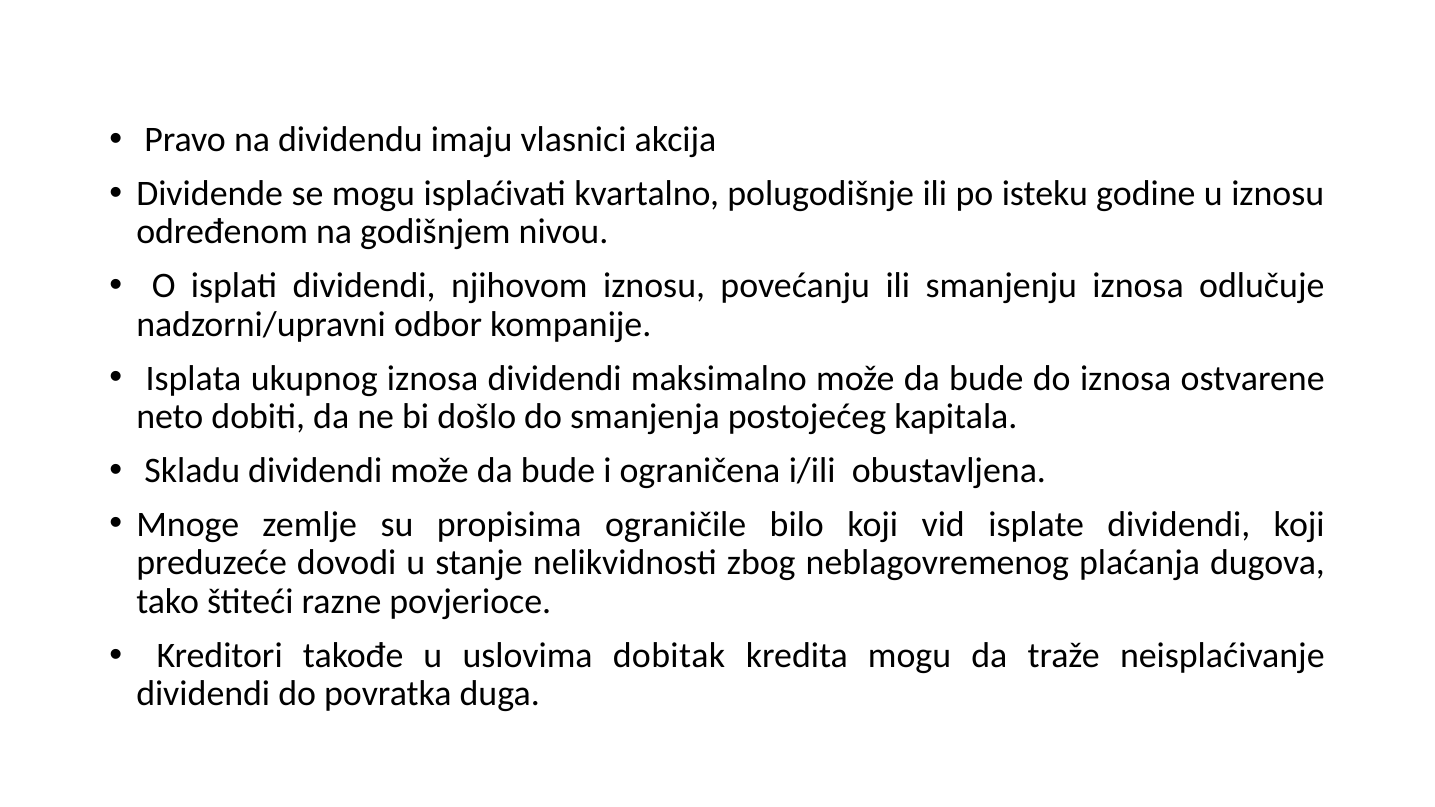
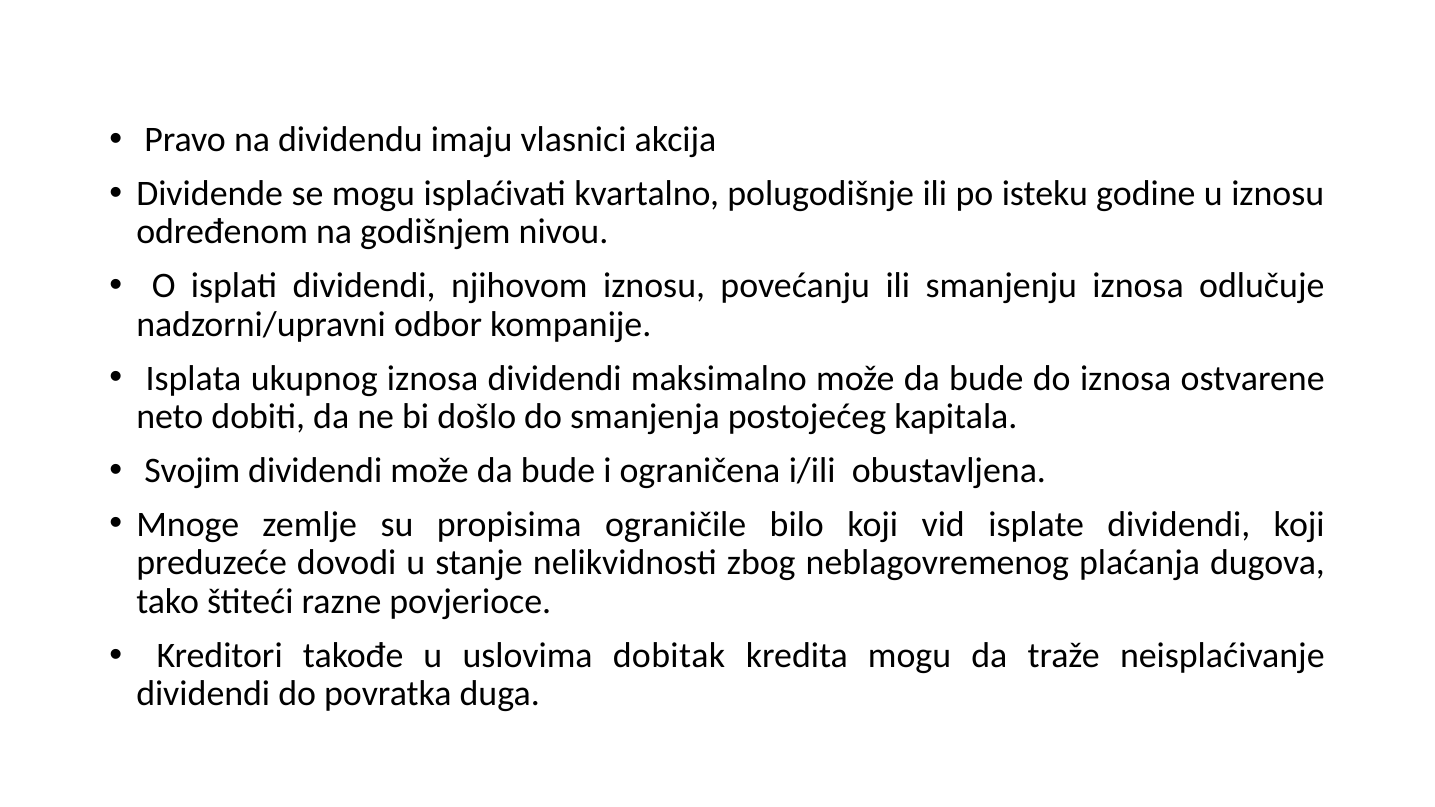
Skladu: Skladu -> Svojim (192, 471)
